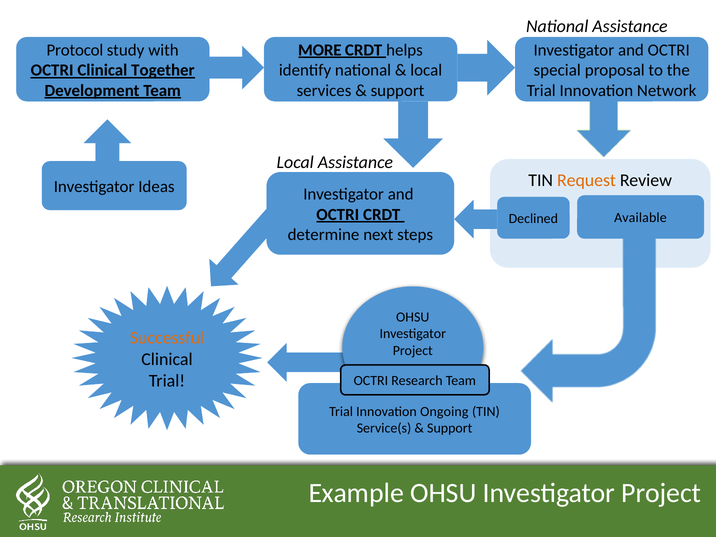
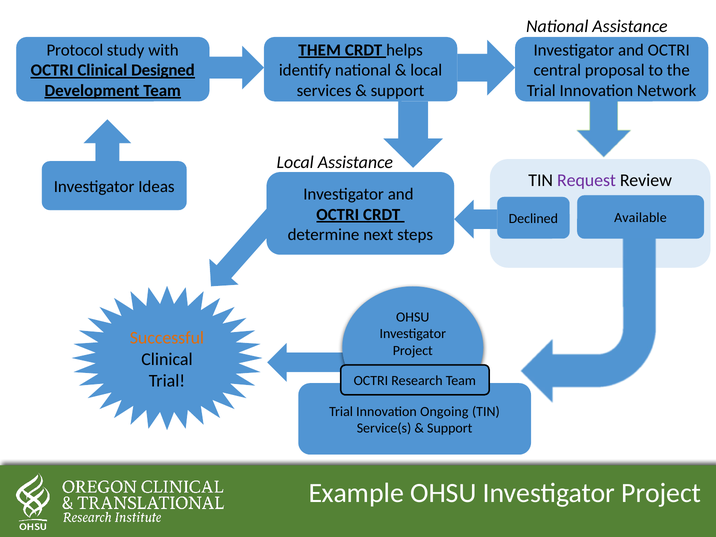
MORE: MORE -> THEM (320, 50)
Together: Together -> Designed (163, 70)
special: special -> central (557, 70)
Request colour: orange -> purple (586, 180)
